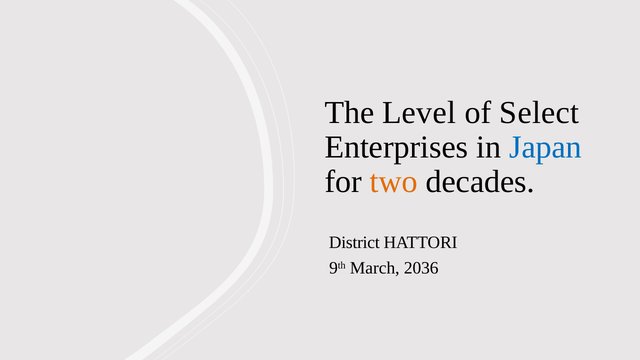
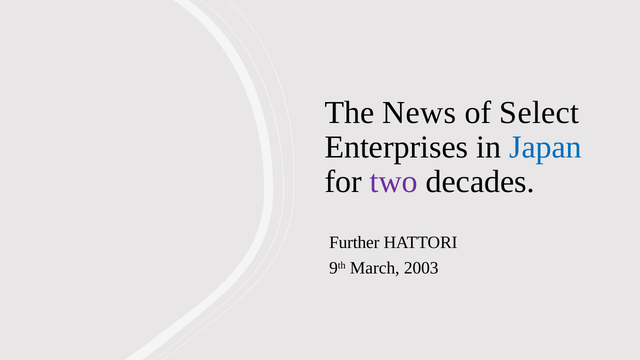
Level: Level -> News (419, 113)
two colour: orange -> purple (394, 182)
District: District -> Further (354, 243)
2036: 2036 -> 2003 (421, 268)
